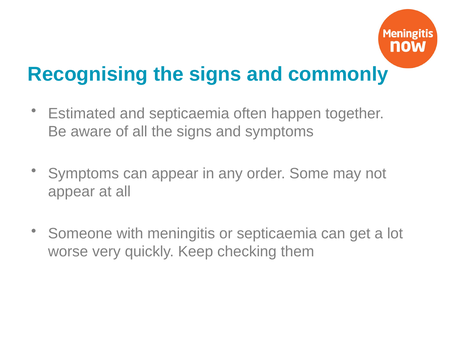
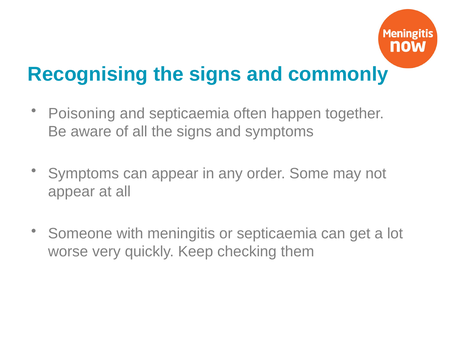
Estimated: Estimated -> Poisoning (82, 113)
